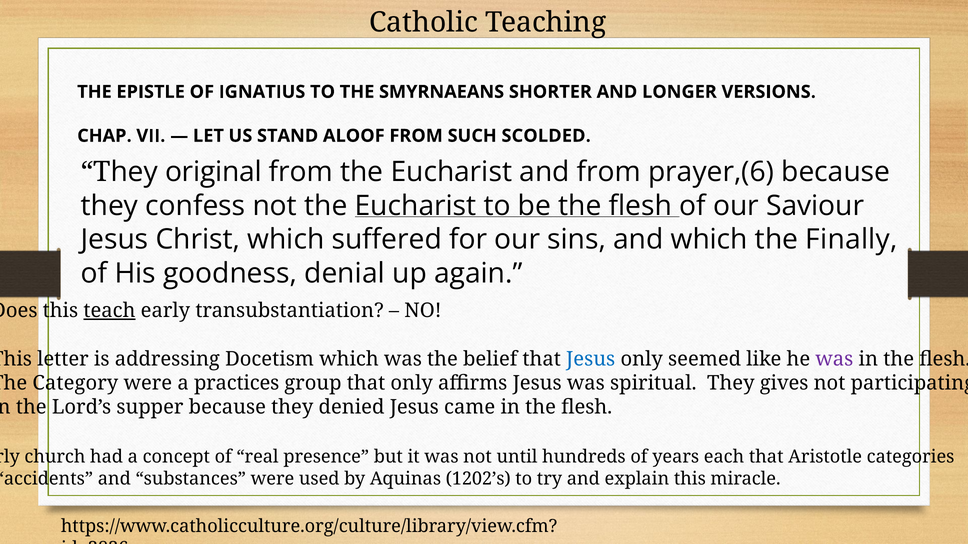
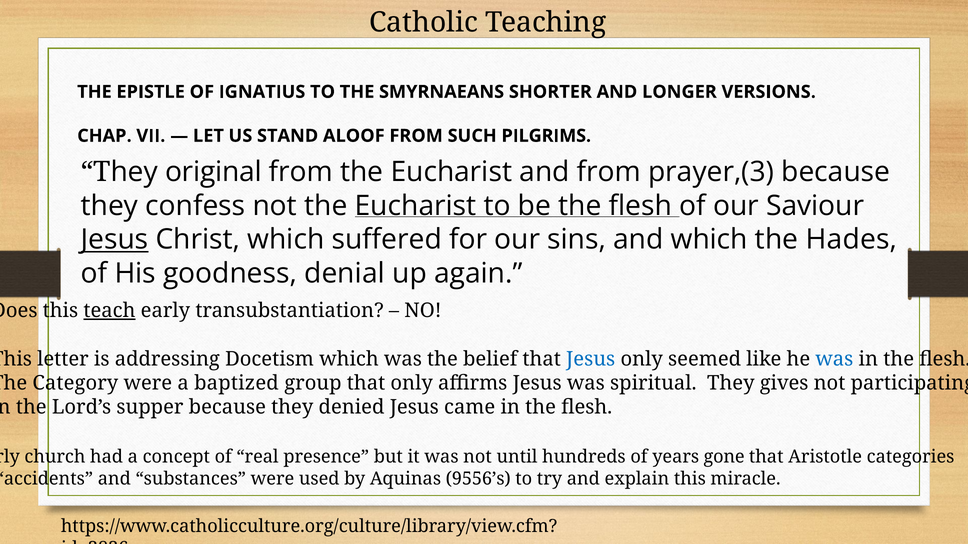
SCOLDED: SCOLDED -> PILGRIMS (546, 136)
prayer,(6: prayer,(6 -> prayer,(3 (711, 172)
Jesus underline: none -> present (115, 240)
Finally: Finally -> Hades (851, 240)
was colour: purple -> blue (834, 359)
practices: practices -> baptized (236, 383)
each: each -> gone (724, 457)
1202’s: 1202’s -> 9556’s (478, 479)
